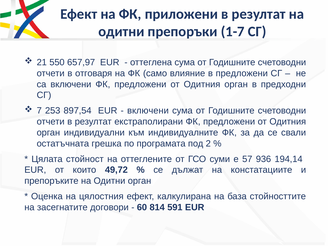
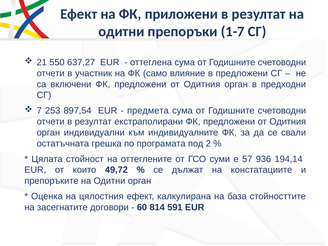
657,97: 657,97 -> 637,27 (81, 62)
отговаря: отговаря -> участник (94, 73)
включени: включени -> предмета (148, 111)
